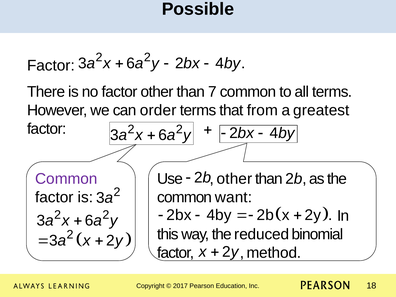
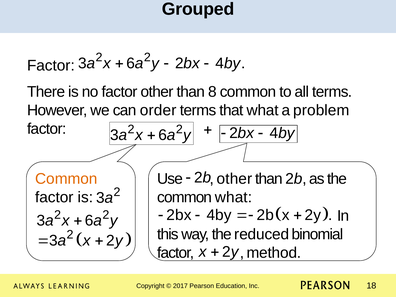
Possible: Possible -> Grouped (198, 9)
7: 7 -> 8 (212, 92)
that from: from -> what (263, 110)
greatest: greatest -> problem (321, 110)
Common colour: purple -> orange (66, 179)
common want: want -> what (233, 197)
